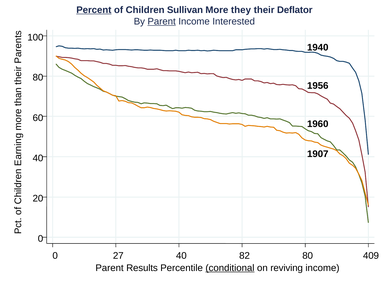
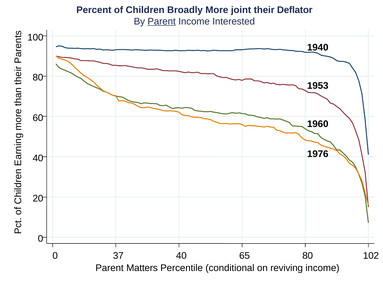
Percent underline: present -> none (94, 10)
Sullivan: Sullivan -> Broadly (185, 10)
they: they -> joint (241, 10)
1956: 1956 -> 1953 (318, 86)
1907: 1907 -> 1976 (318, 154)
27: 27 -> 37 (118, 256)
82: 82 -> 65 (245, 256)
409: 409 -> 102 (371, 256)
Results: Results -> Matters (142, 268)
conditional underline: present -> none (230, 268)
